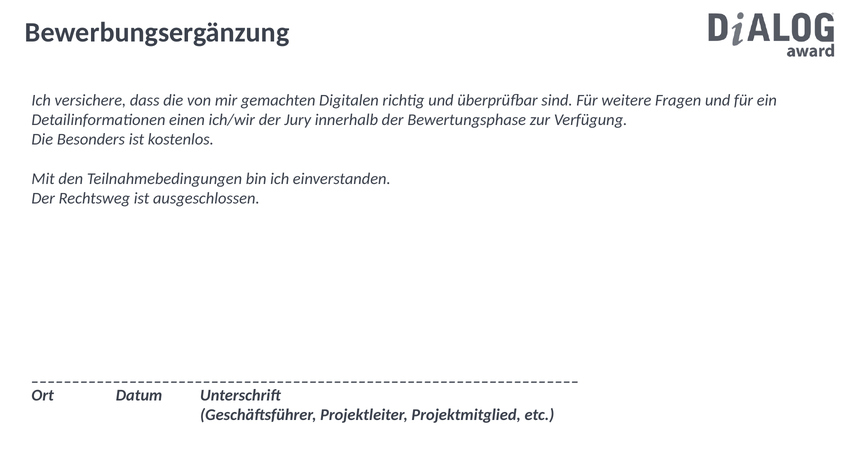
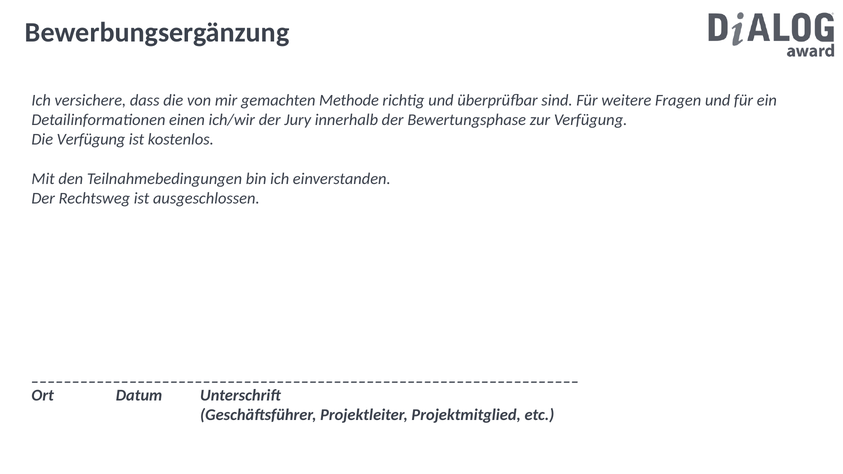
Digitalen: Digitalen -> Methode (349, 100)
Die Besonders: Besonders -> Verfügung (91, 140)
